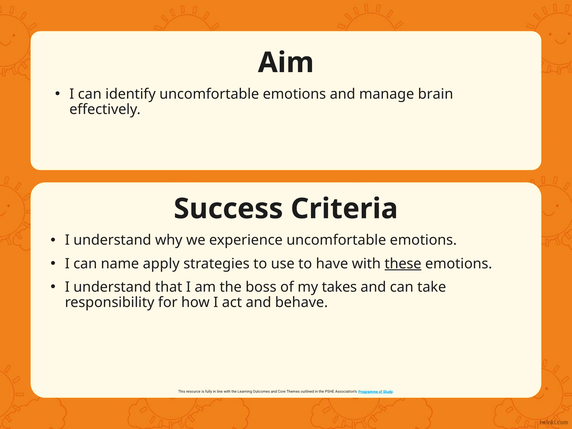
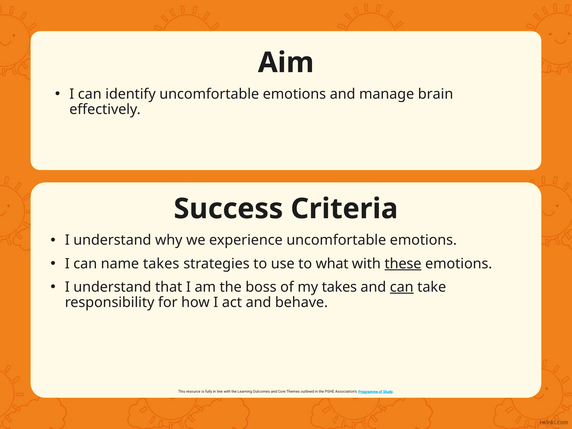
apply: apply -> takes (161, 264)
have: have -> what (332, 264)
can underline: none -> present (402, 287)
